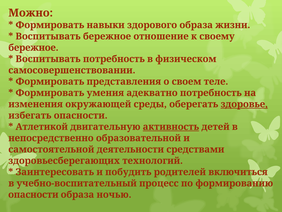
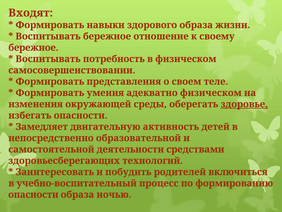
Можно: Можно -> Входят (31, 13)
адекватно потребность: потребность -> физическом (211, 93)
Атлетикой: Атлетикой -> Замедляет (42, 126)
активность underline: present -> none (171, 126)
